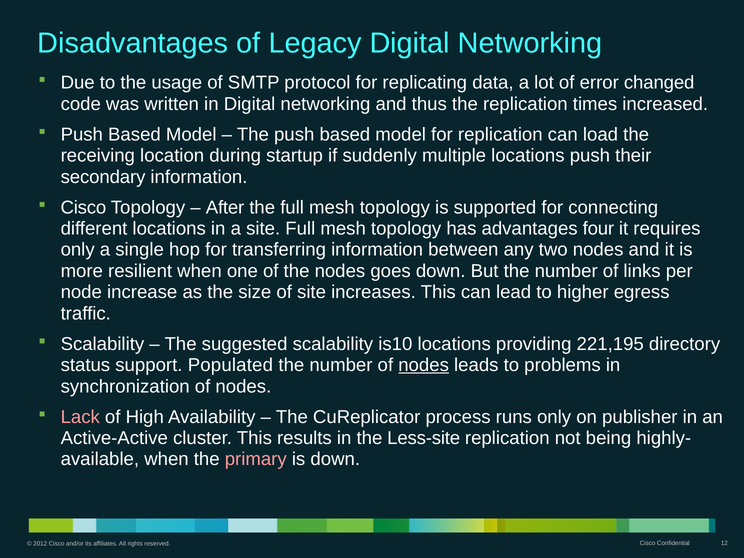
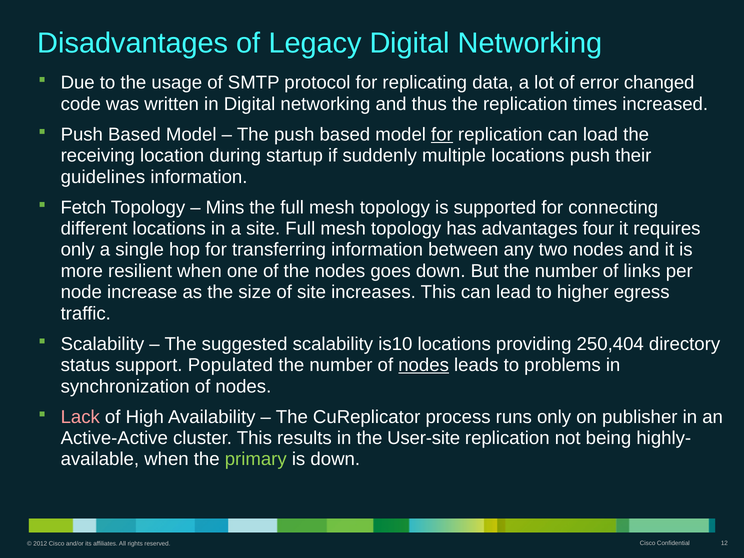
for underline: none -> present (442, 134)
secondary: secondary -> guidelines (103, 177)
Cisco: Cisco -> Fetch (83, 207)
After: After -> Mins (225, 207)
221,195: 221,195 -> 250,404 (610, 344)
Less-site: Less-site -> User-site (424, 438)
primary colour: pink -> light green (256, 459)
